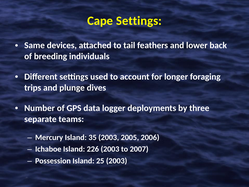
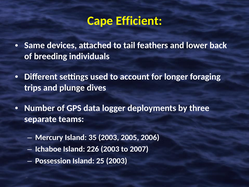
Cape Settings: Settings -> Efficient (139, 21)
